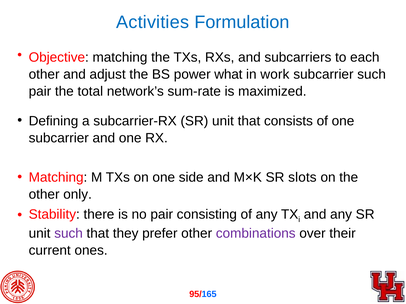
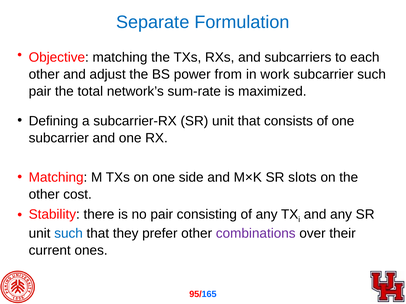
Activities: Activities -> Separate (153, 22)
what: what -> from (228, 74)
only: only -> cost (78, 195)
such colour: purple -> blue (69, 234)
